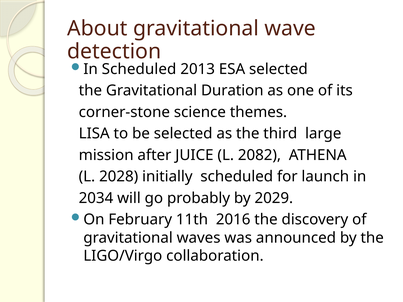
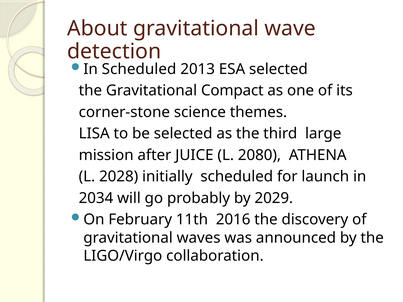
Duration: Duration -> Compact (232, 91)
2082: 2082 -> 2080 (259, 155)
